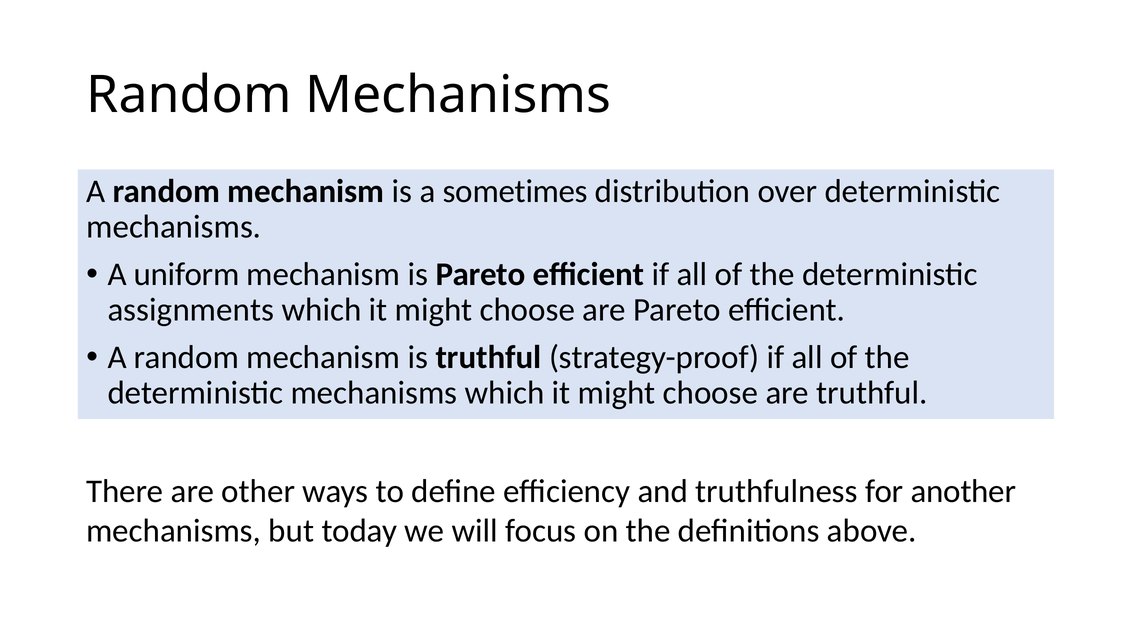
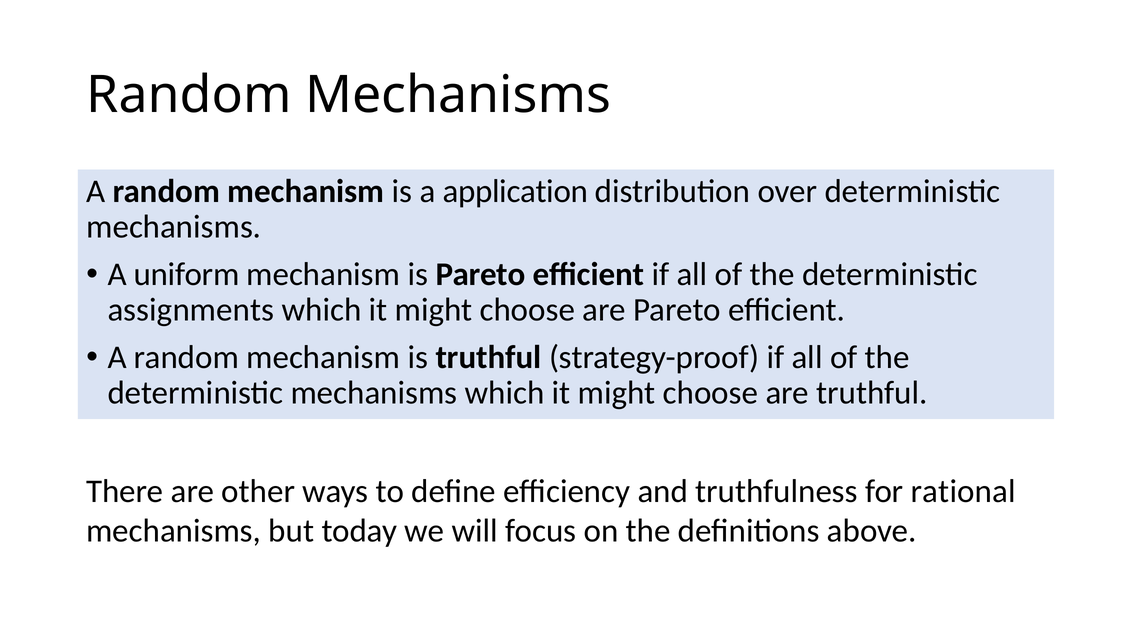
sometimes: sometimes -> application (515, 191)
another: another -> rational (963, 491)
